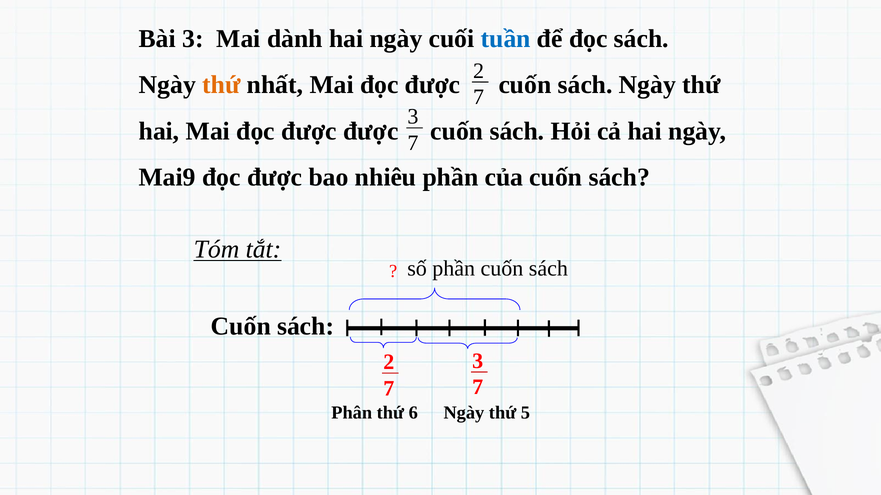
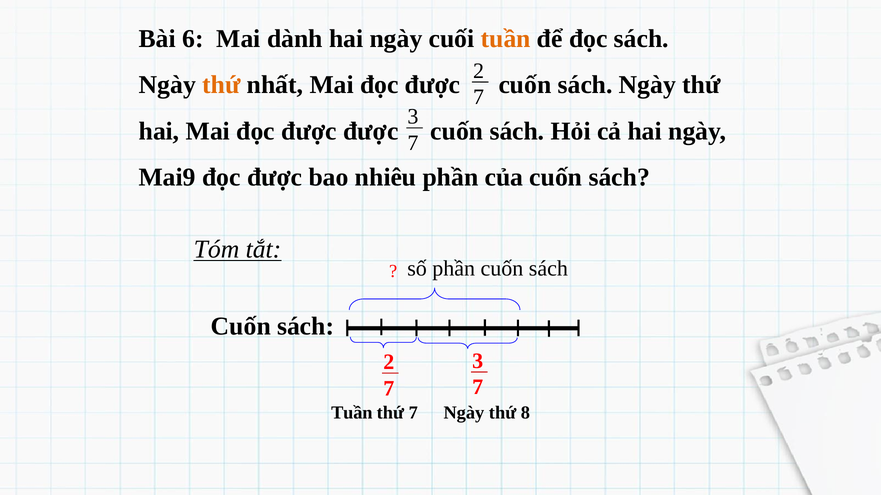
Bài 3: 3 -> 6 (193, 39)
tuần colour: blue -> orange (506, 39)
Phân: Phân -> Tuần (352, 413)
thứ 6: 6 -> 7 (413, 413)
5: 5 -> 8 (525, 413)
